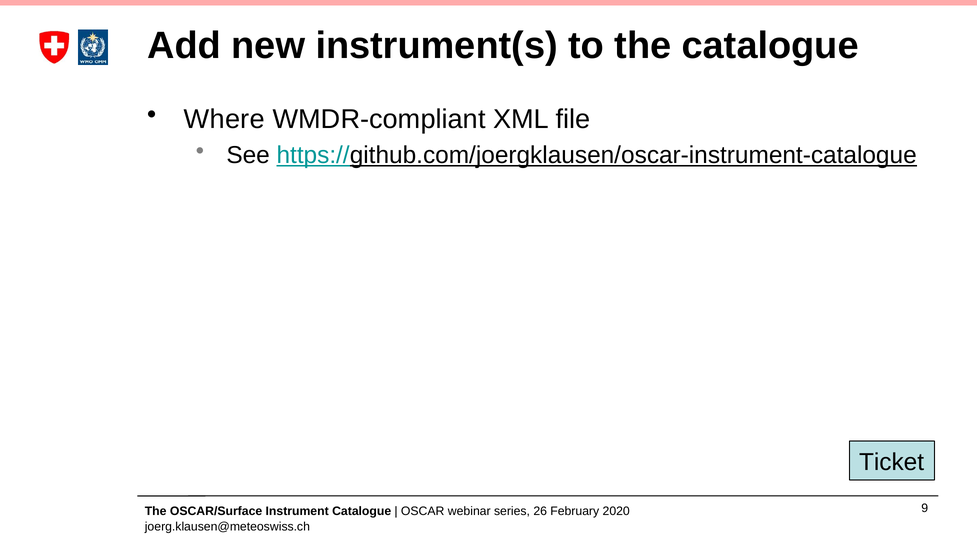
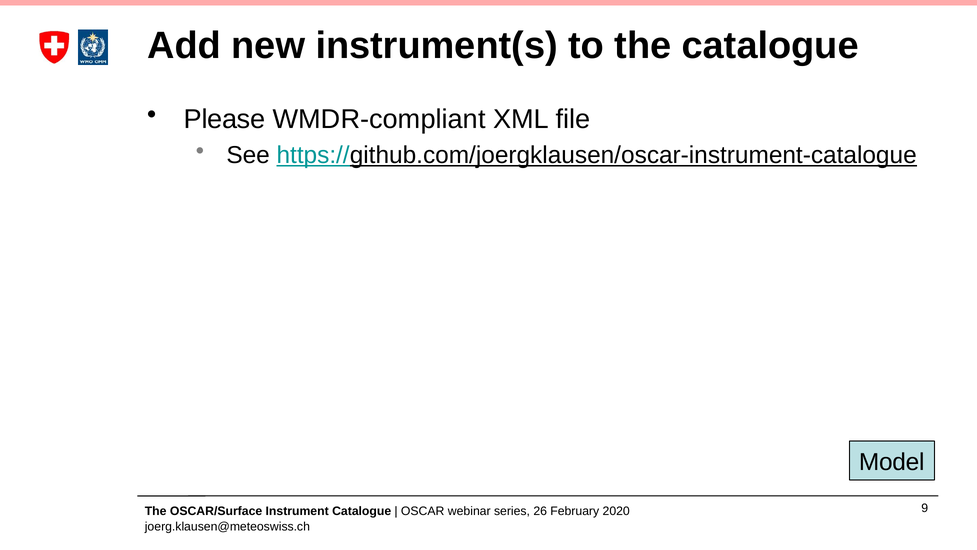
Where: Where -> Please (225, 119)
Ticket: Ticket -> Model (892, 462)
